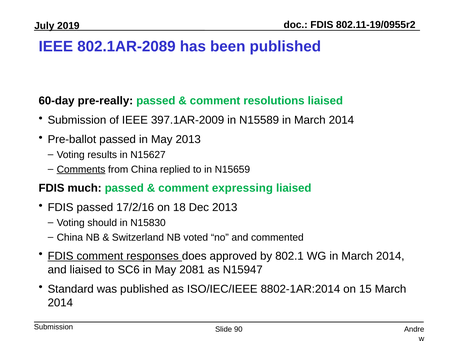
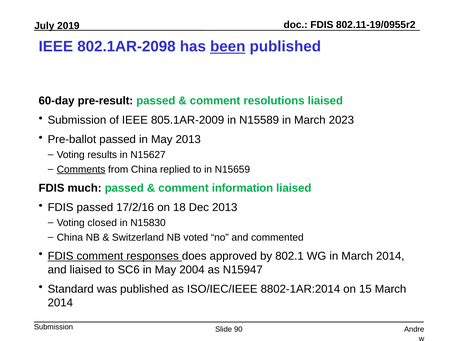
802.1AR-2089: 802.1AR-2089 -> 802.1AR-2098 (126, 46)
been underline: none -> present (228, 46)
pre-really: pre-really -> pre-result (105, 101)
397.1AR-2009: 397.1AR-2009 -> 805.1AR-2009 (188, 120)
N15589 in March 2014: 2014 -> 2023 (341, 120)
expressing: expressing -> information (243, 188)
should: should -> closed (102, 222)
2081: 2081 -> 2004 (192, 269)
